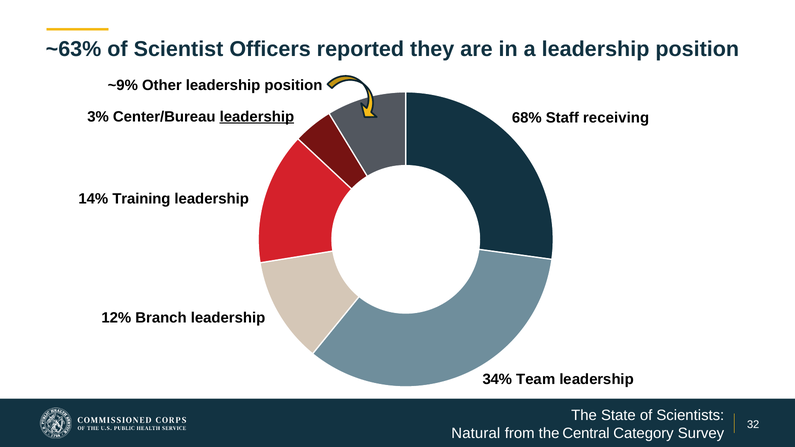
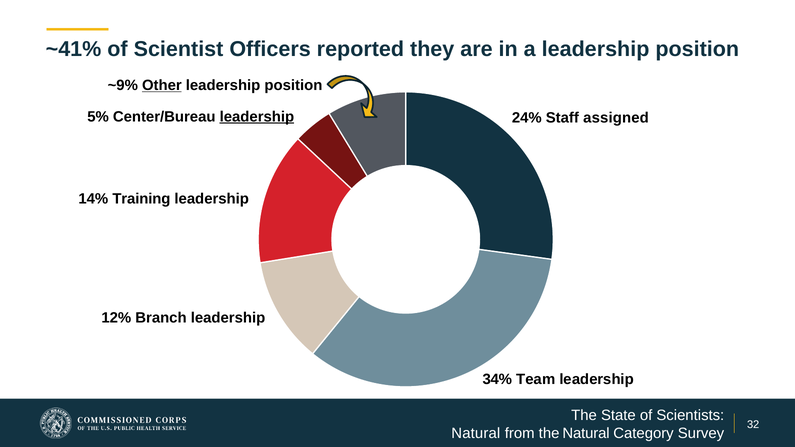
~63%: ~63% -> ~41% (74, 49)
Other underline: none -> present (162, 85)
3%: 3% -> 5% (98, 117)
68%: 68% -> 24% (527, 118)
receiving: receiving -> assigned (616, 118)
the Central: Central -> Natural (586, 433)
